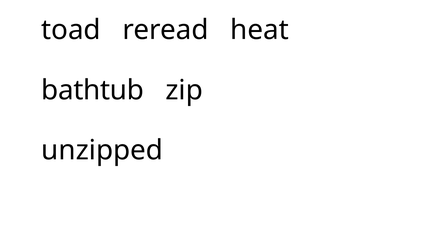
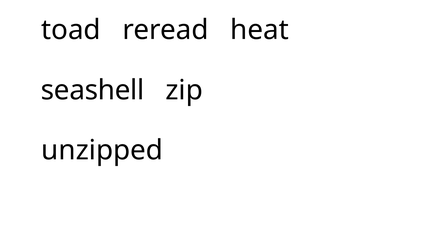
bathtub: bathtub -> seashell (93, 90)
